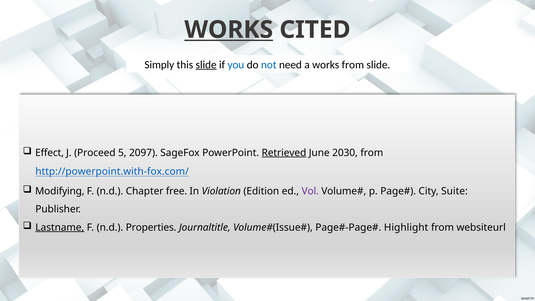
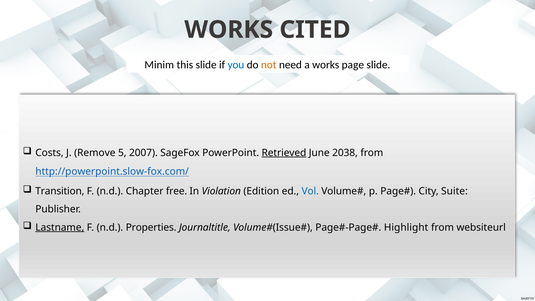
WORKS underline: present -> none (229, 30)
Simply: Simply -> Minim (159, 65)
slide underline: present -> none (206, 65)
not colour: blue -> orange (269, 65)
works from: from -> page (353, 65)
Effect: Effect -> Costs (49, 153)
Proceed: Proceed -> Remove (95, 153)
2097: 2097 -> 2007 (143, 153)
2030: 2030 -> 2038 (345, 153)
http://powerpoint.with-fox.com/: http://powerpoint.with-fox.com/ -> http://powerpoint.slow-fox.com/ (112, 172)
Modifying: Modifying -> Transition (60, 191)
Vol colour: purple -> blue (310, 191)
